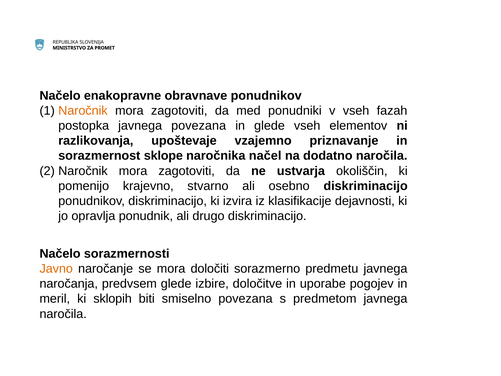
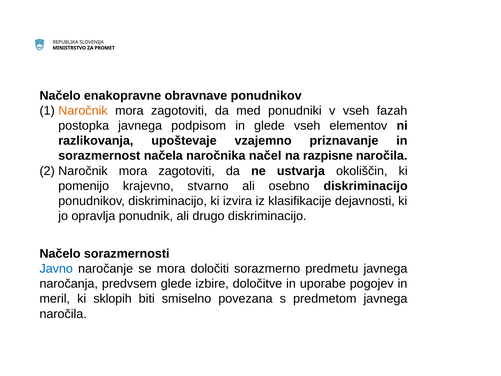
javnega povezana: povezana -> podpisom (199, 126)
sklope: sklope -> načela (163, 156)
dodatno: dodatno -> razpisne (328, 156)
Javno colour: orange -> blue (56, 269)
